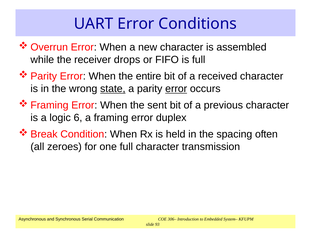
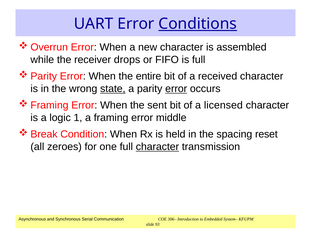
Conditions underline: none -> present (198, 24)
previous: previous -> licensed (223, 105)
6: 6 -> 1 (78, 118)
duplex: duplex -> middle (171, 118)
often: often -> reset (266, 134)
character underline: none -> present (157, 147)
